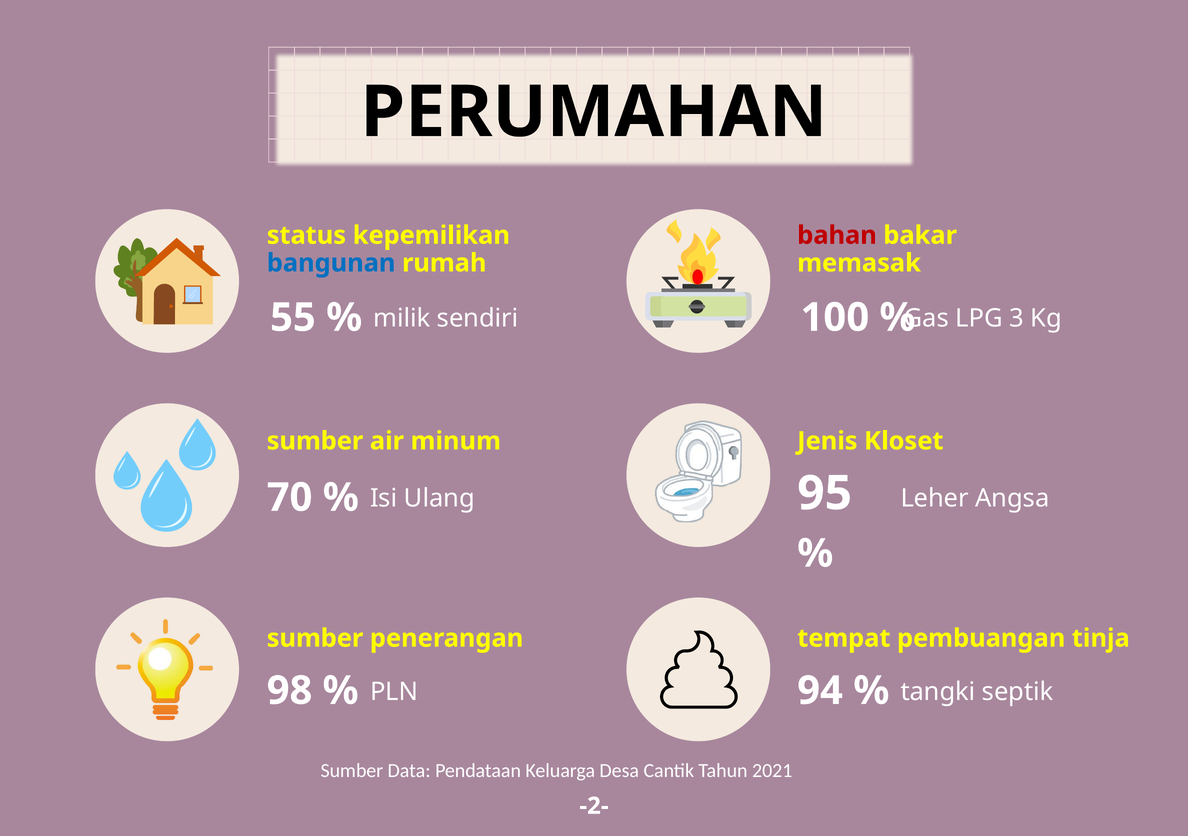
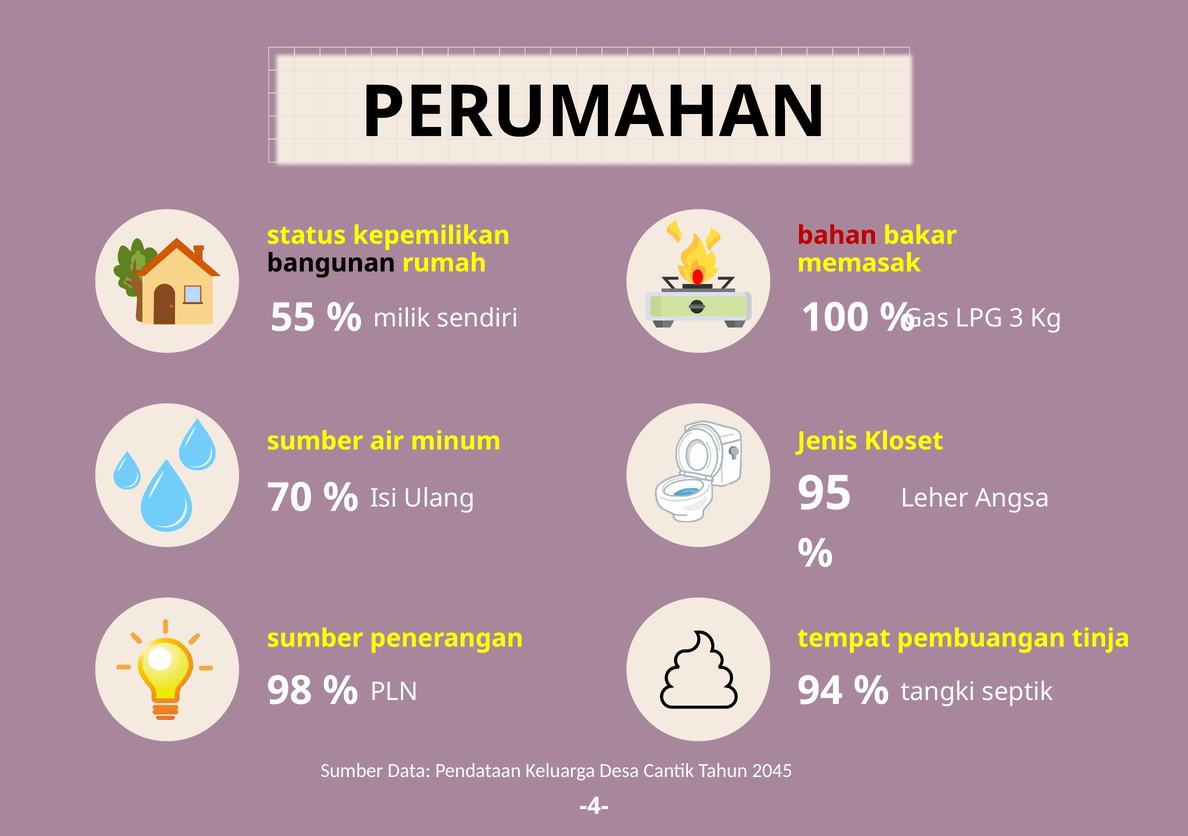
bangunan colour: blue -> black (331, 263)
2021: 2021 -> 2045 (772, 771)
-2-: -2- -> -4- (594, 806)
